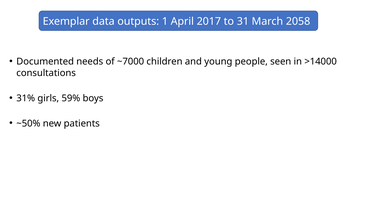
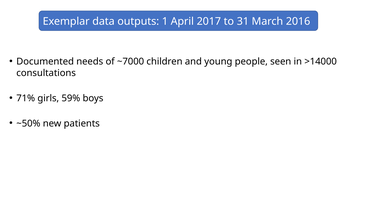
2058: 2058 -> 2016 (298, 22)
31%: 31% -> 71% (26, 98)
